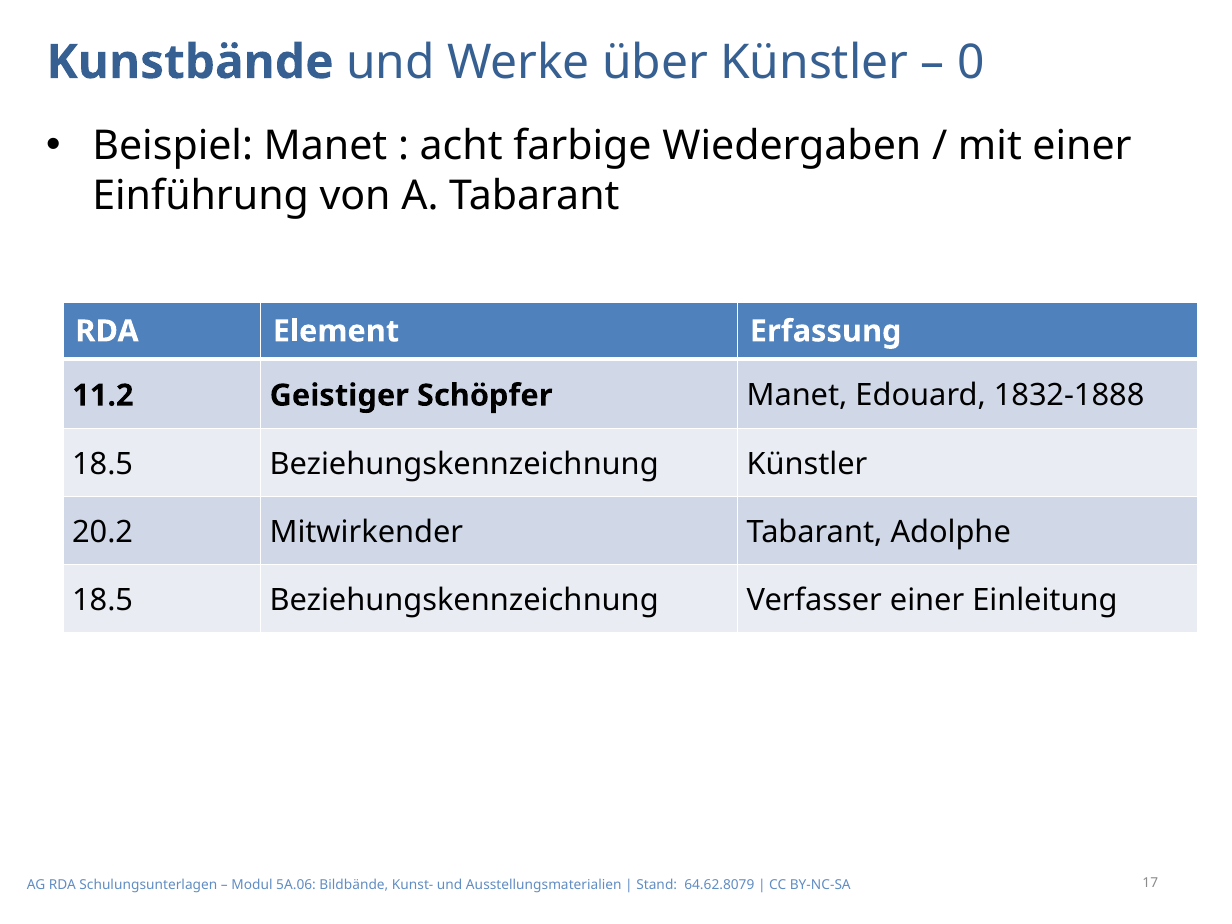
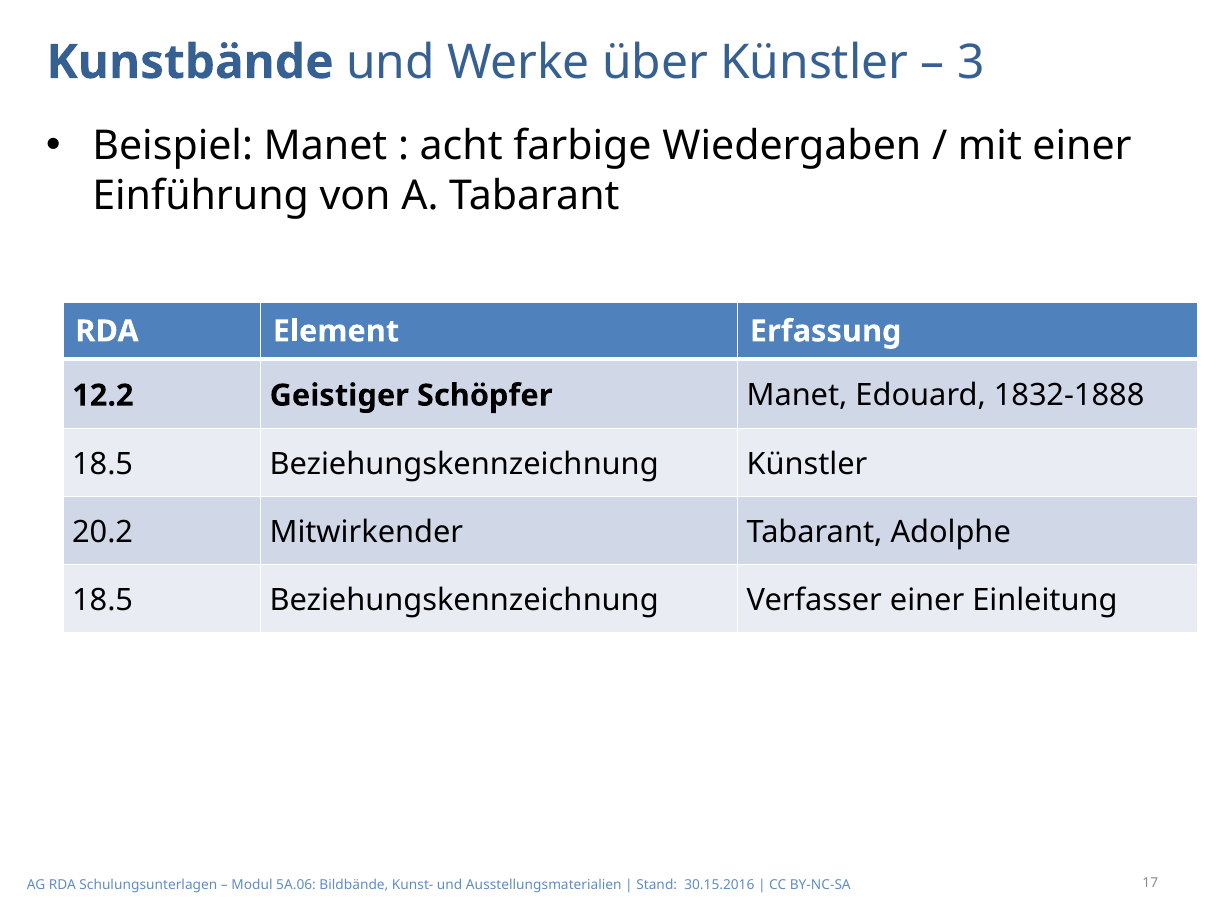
0: 0 -> 3 (971, 62)
11.2: 11.2 -> 12.2 (103, 395)
64.62.8079: 64.62.8079 -> 30.15.2016 (719, 885)
